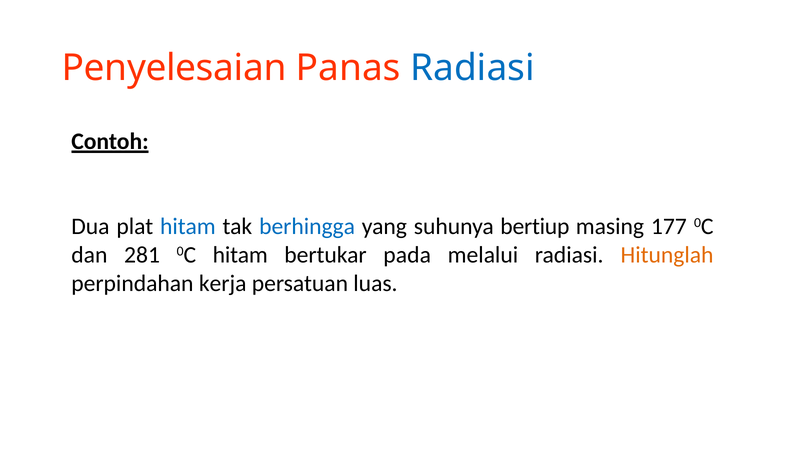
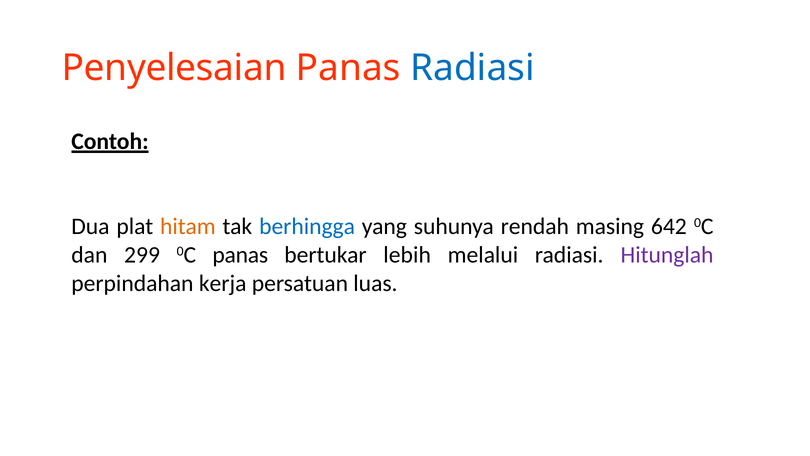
hitam colour: blue -> orange (188, 226)
bertiup: bertiup -> rendah (535, 226)
177: 177 -> 642 (669, 226)
281: 281 -> 299 (142, 255)
0C hitam: hitam -> panas (240, 255)
pada: pada -> lebih (407, 255)
Hitunglah colour: orange -> purple (667, 255)
